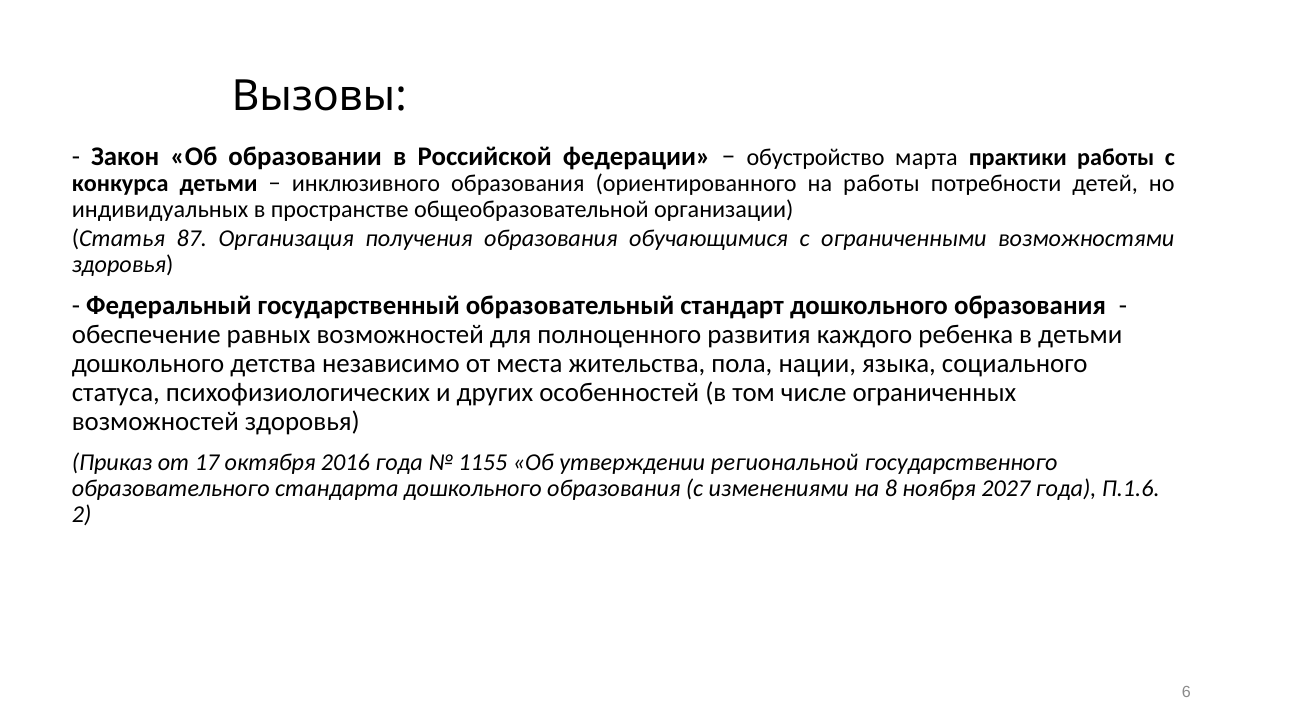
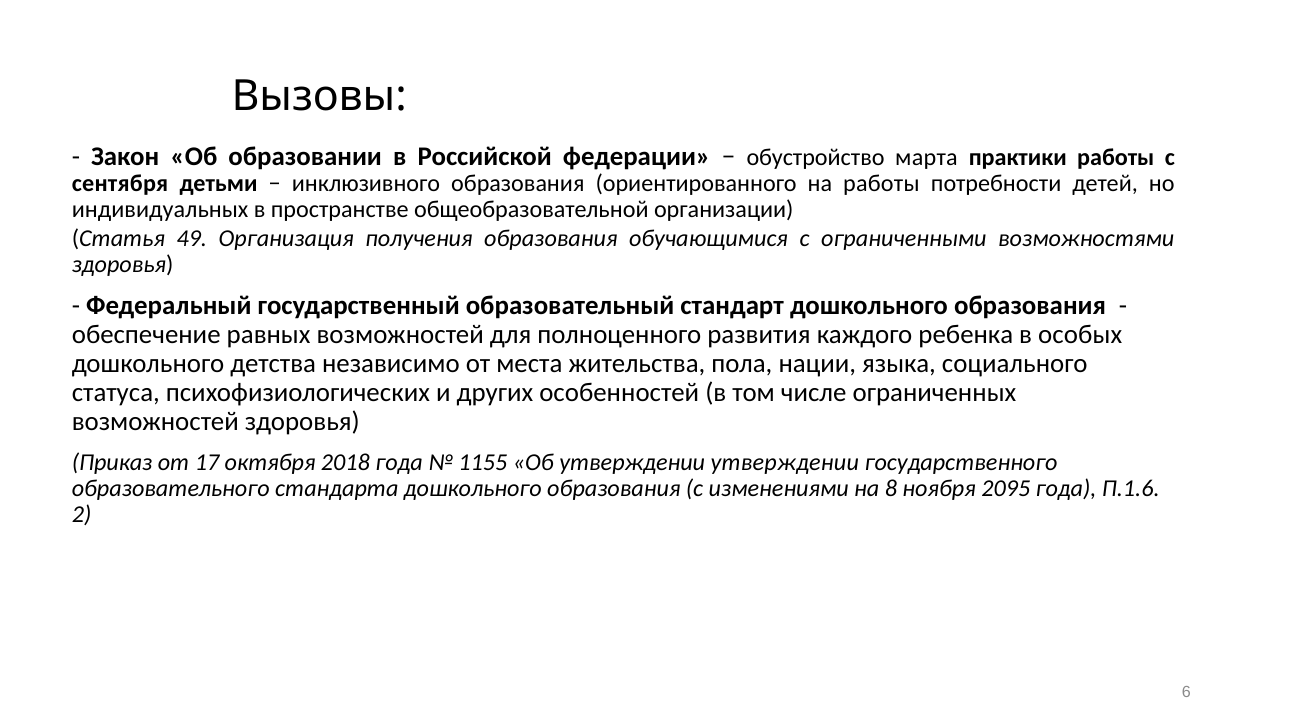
конкурса: конкурса -> сентября (120, 184)
87: 87 -> 49 (192, 238)
в детьми: детьми -> особых (1080, 334)
2016: 2016 -> 2018 (345, 463)
утверждении региональной: региональной -> утверждении (785, 463)
2027: 2027 -> 2095 (1006, 489)
